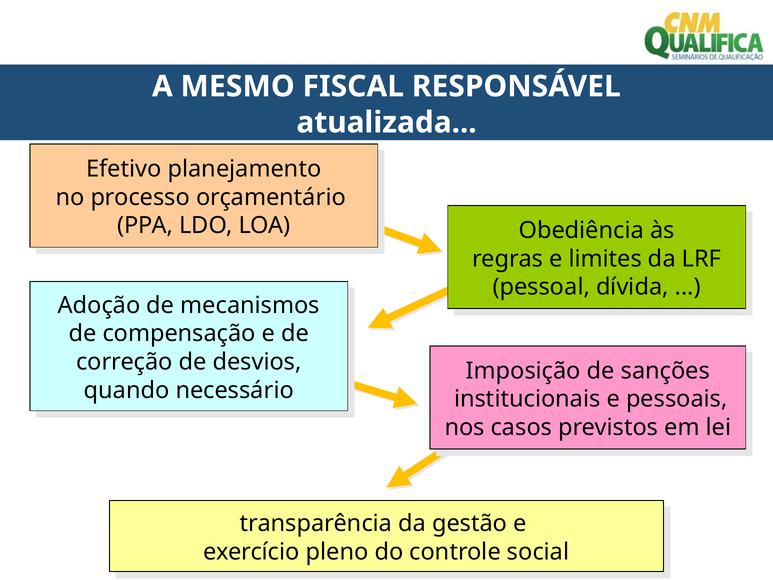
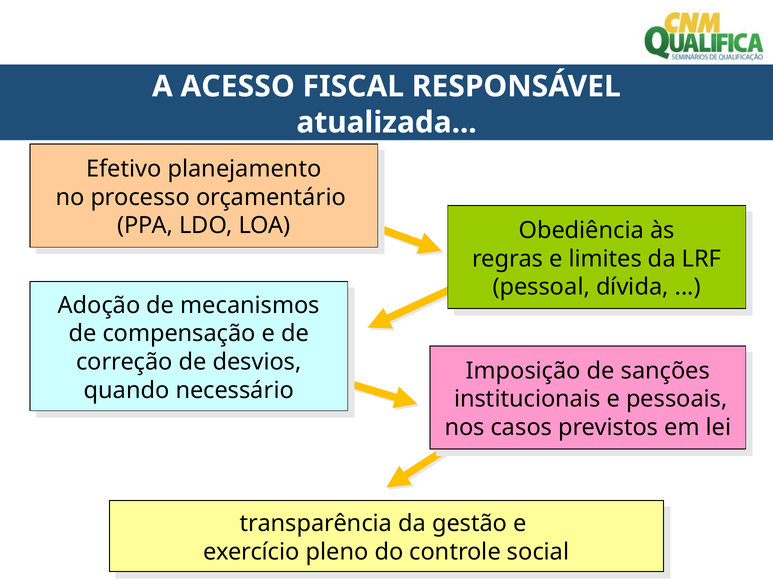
MESMO: MESMO -> ACESSO (238, 86)
